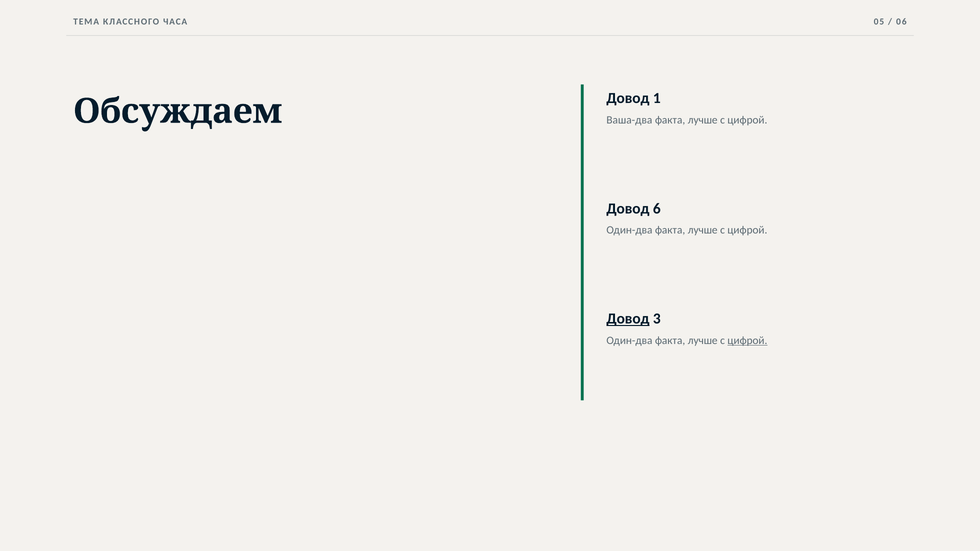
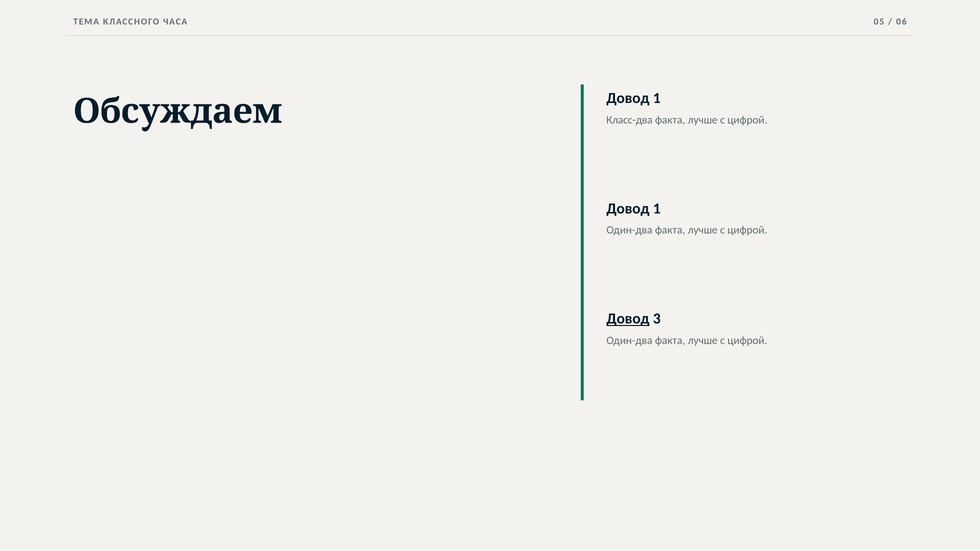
Ваша-два: Ваша-два -> Класс-два (629, 120)
6: 6 -> 1 (657, 209)
цифрой underline: present -> none (747, 341)
